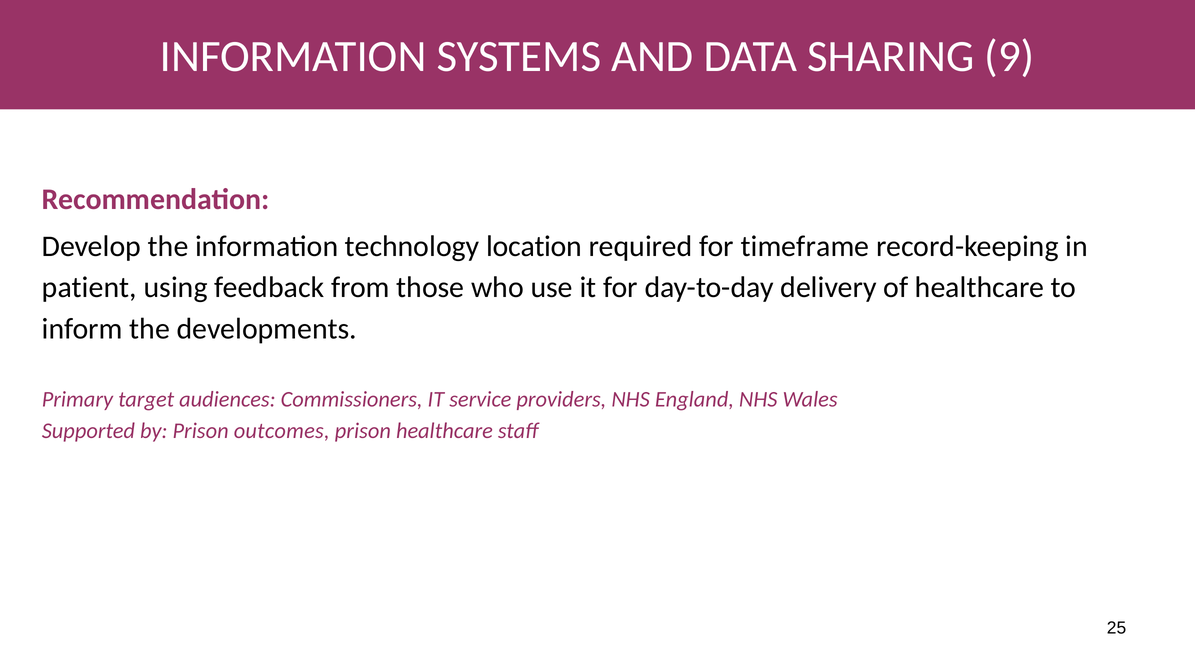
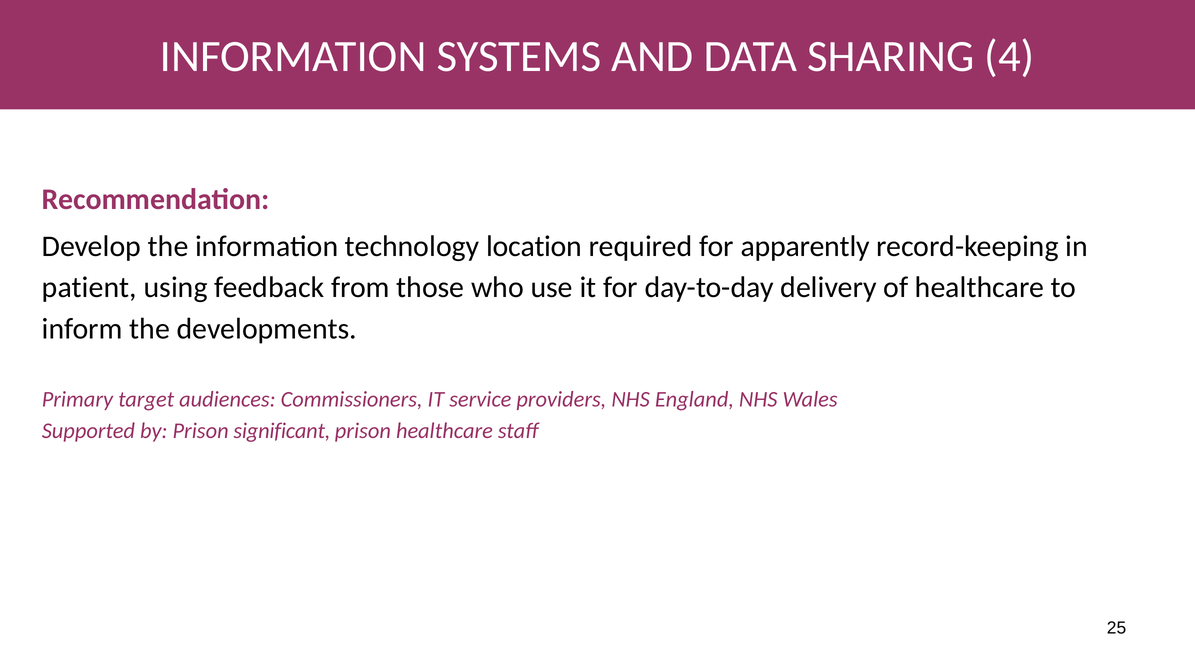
9: 9 -> 4 (1009, 56)
timeframe: timeframe -> apparently (805, 246)
outcomes: outcomes -> significant (282, 431)
